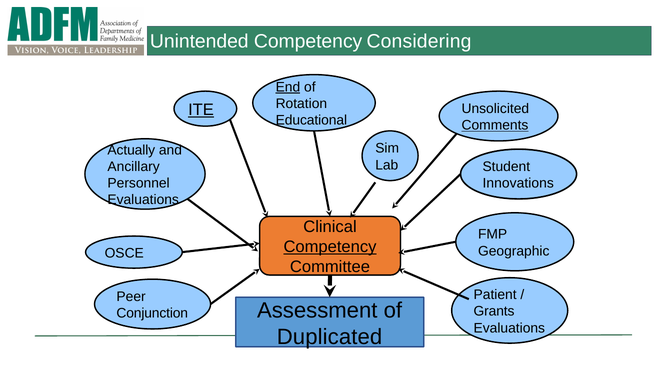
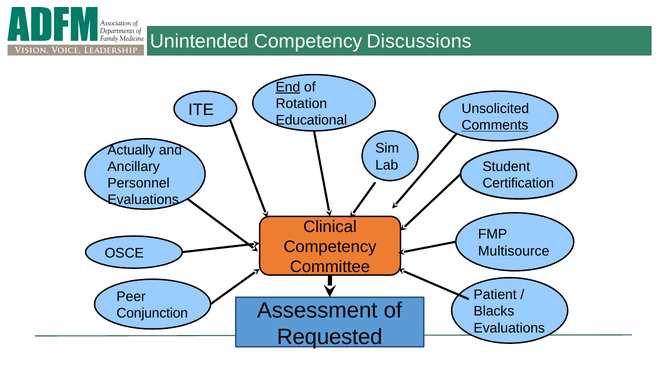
Considering: Considering -> Discussions (419, 42)
ITE underline: present -> none (201, 110)
Innovations: Innovations -> Certification (518, 183)
Competency underline: present -> none (330, 247)
Geographic: Geographic -> Multisource (514, 251)
Grants: Grants -> Blacks (494, 311)
Duplicated: Duplicated -> Requested (330, 337)
